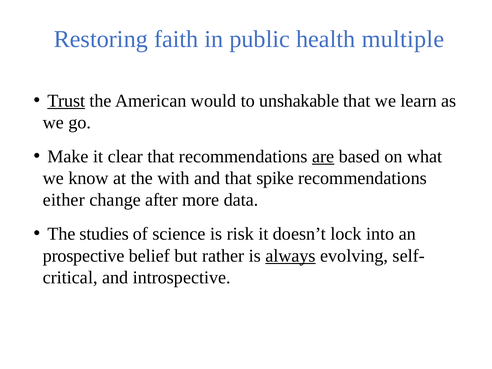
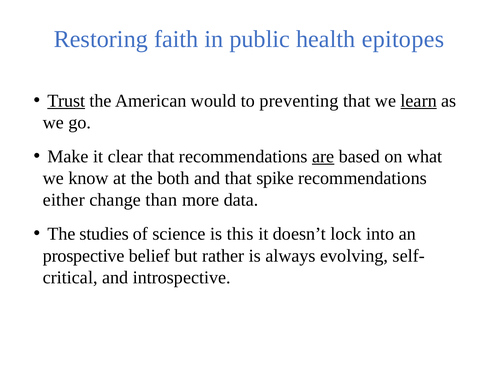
multiple: multiple -> epitopes (403, 39)
unshakable: unshakable -> preventing (299, 101)
learn underline: none -> present (419, 101)
with: with -> both (173, 178)
after: after -> than (161, 200)
risk: risk -> this (240, 234)
always underline: present -> none (291, 256)
